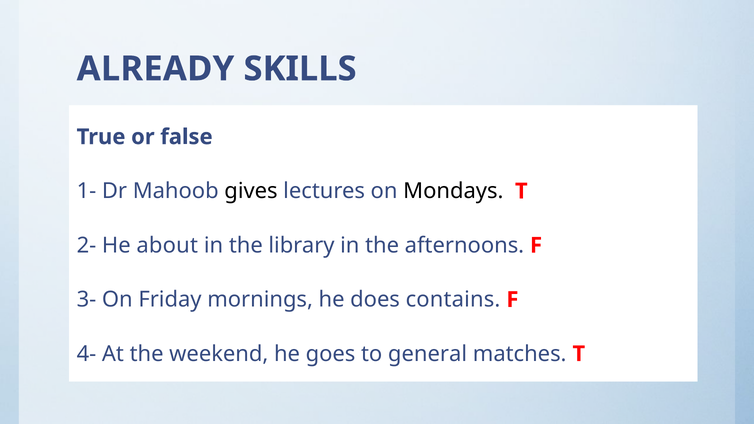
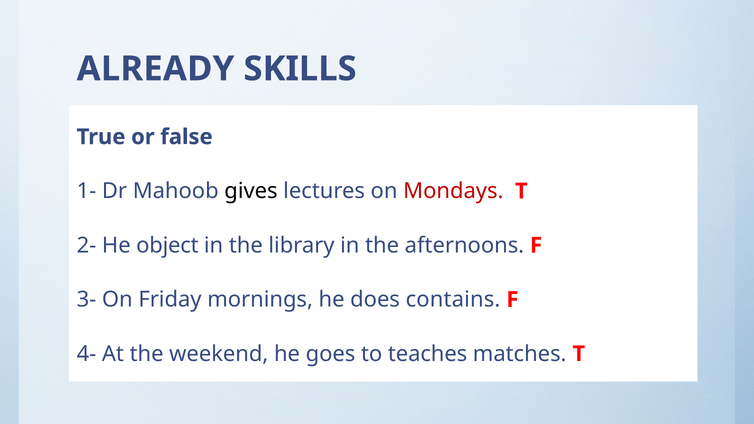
Mondays colour: black -> red (453, 191)
about: about -> object (167, 246)
general: general -> teaches (428, 354)
